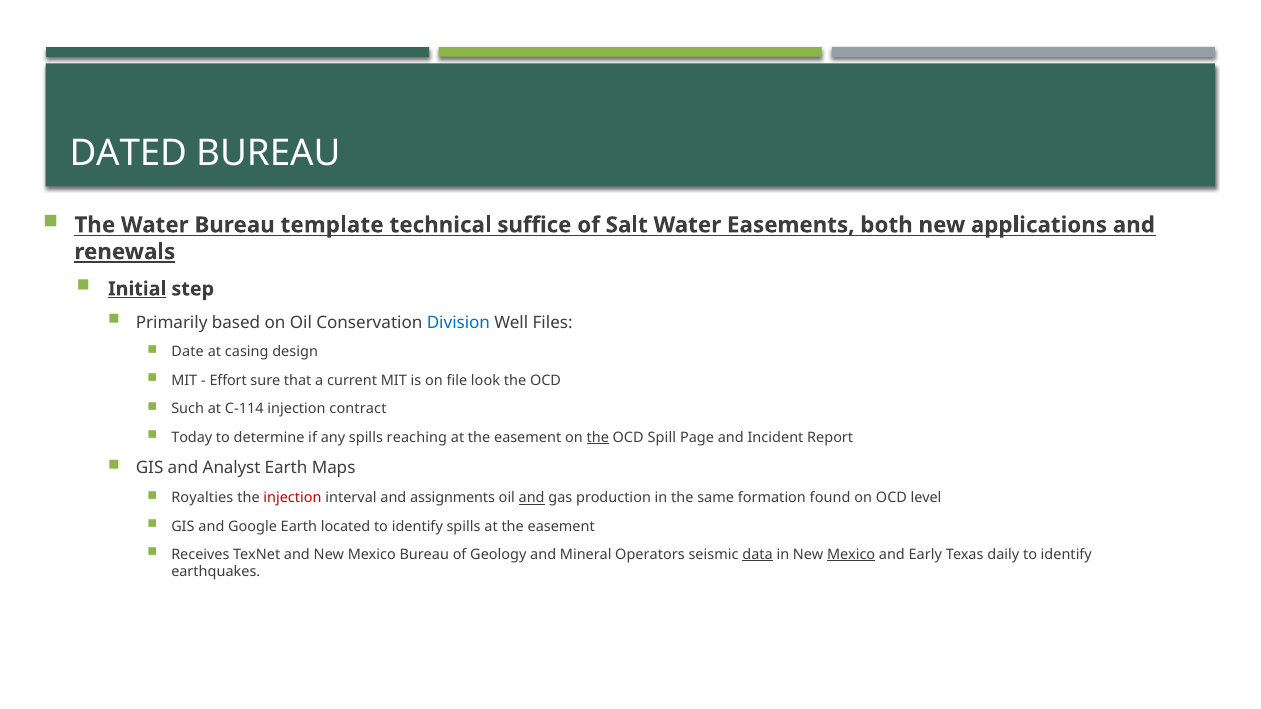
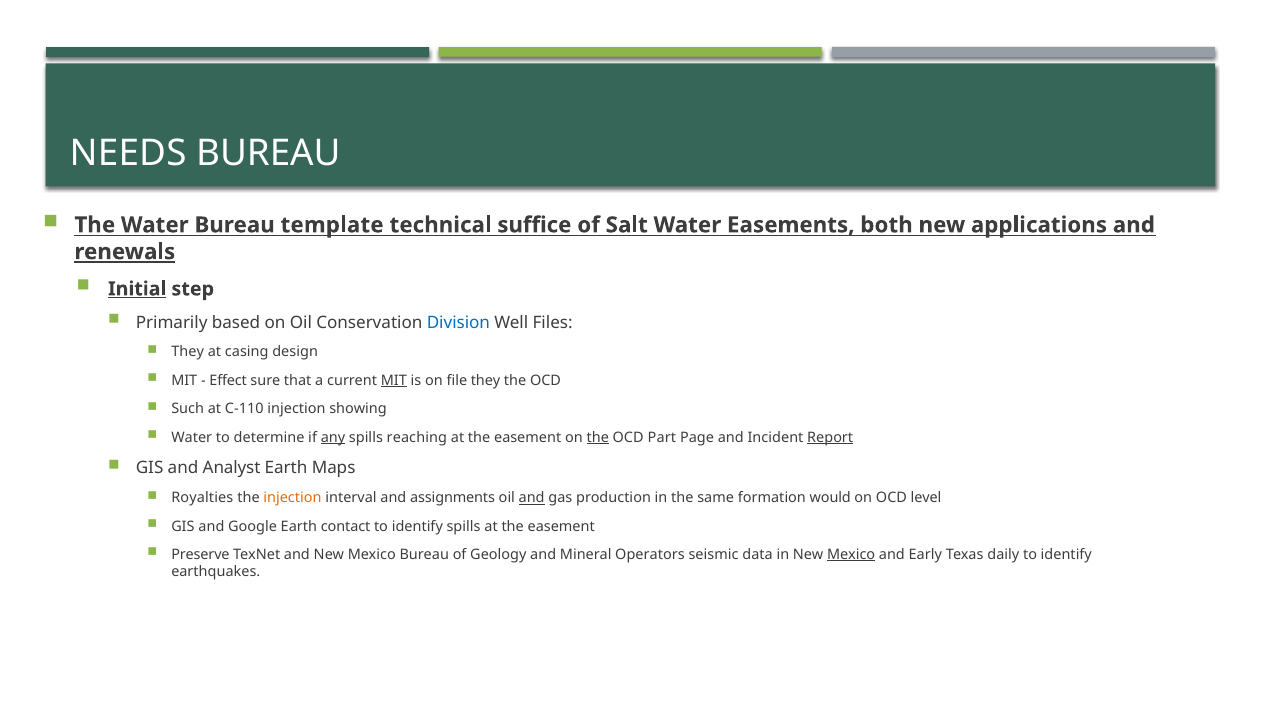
DATED: DATED -> NEEDS (128, 153)
Date: Date -> They (188, 352)
Effort: Effort -> Effect (228, 381)
MIT underline: none -> present (394, 381)
file look: look -> they (486, 381)
C-114: C-114 -> C-110 (244, 409)
contract: contract -> showing (358, 409)
Today: Today -> Water (192, 438)
any underline: none -> present (333, 438)
Spill: Spill -> Part (662, 438)
Report underline: none -> present (830, 438)
injection colour: red -> orange (292, 498)
found: found -> would (830, 498)
located: located -> contact (346, 526)
Receives: Receives -> Preserve (200, 555)
data underline: present -> none (758, 555)
